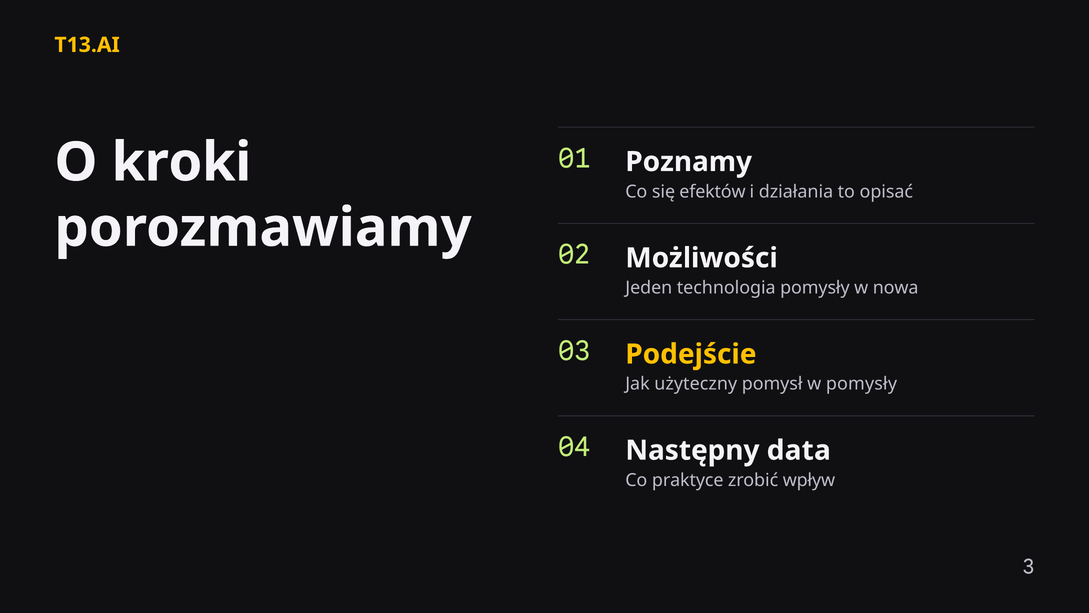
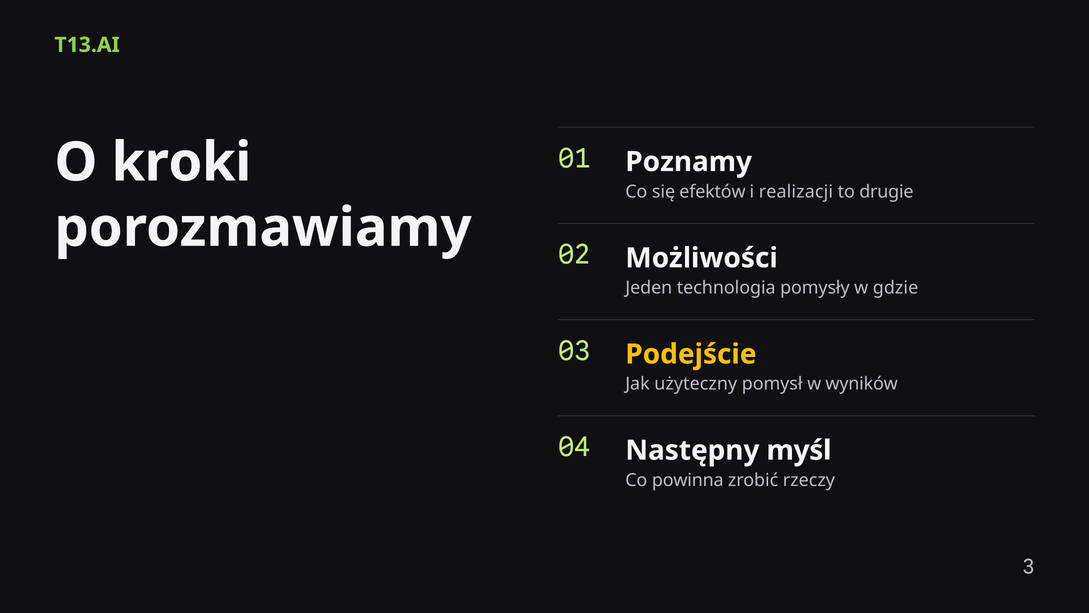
T13.AI colour: yellow -> light green (87, 45)
działania: działania -> realizacji (796, 191)
opisać: opisać -> drugie (886, 191)
nowa: nowa -> gdzie (896, 288)
w pomysły: pomysły -> wyników (862, 384)
data: data -> myśl (799, 450)
praktyce: praktyce -> powinna (688, 480)
wpływ: wpływ -> rzeczy (809, 480)
